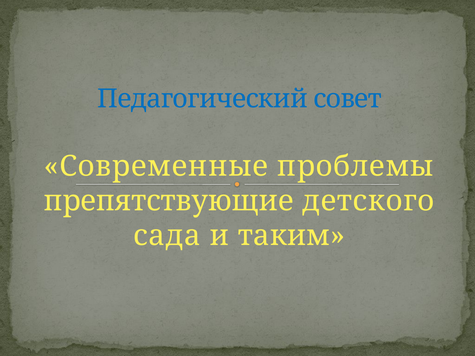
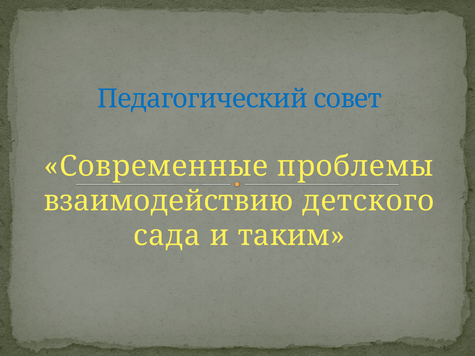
препятствующие: препятствующие -> взаимодействию (168, 201)
